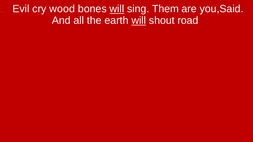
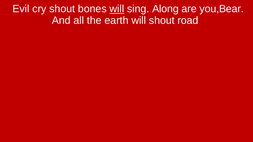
cry wood: wood -> shout (62, 9)
Them: Them -> Along (165, 9)
you,Said: you,Said -> you,Bear (222, 9)
will underline: present -> none (139, 21)
